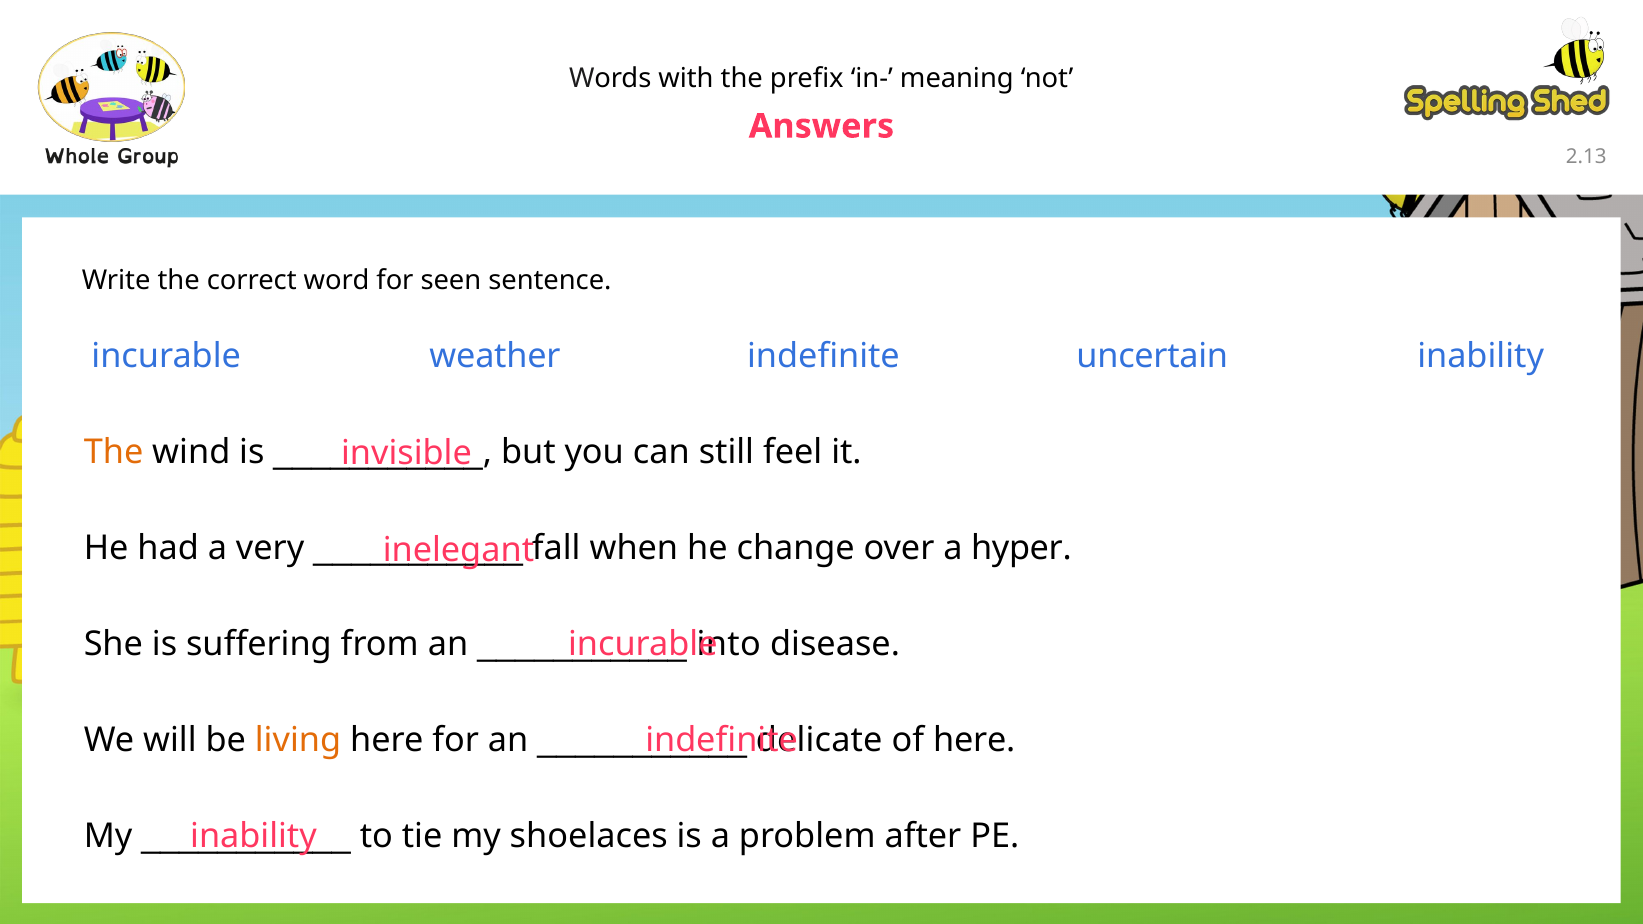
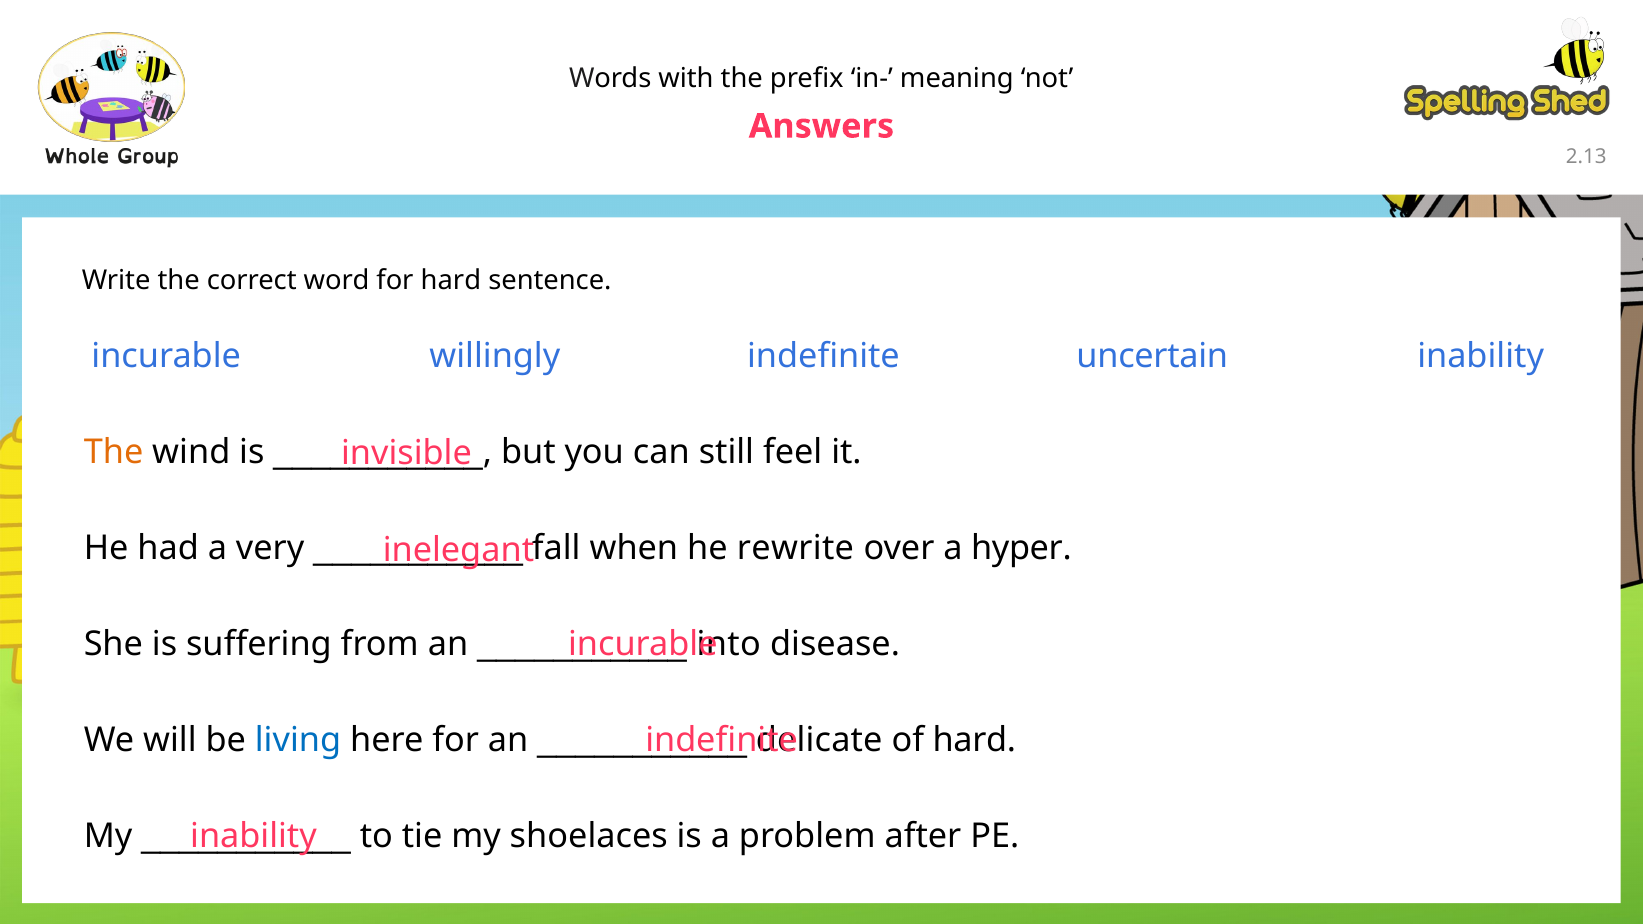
for seen: seen -> hard (451, 280)
weather: weather -> willingly (495, 357)
change: change -> rewrite (796, 549)
living colour: orange -> blue (298, 740)
of here: here -> hard (974, 740)
